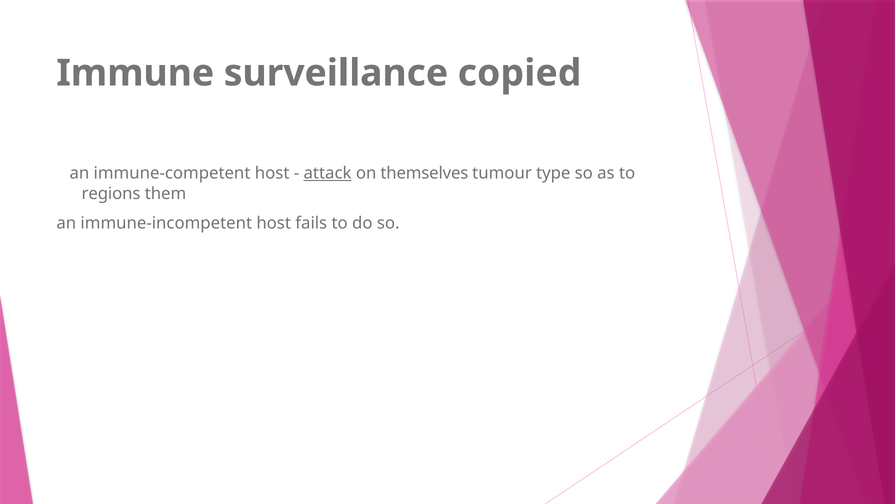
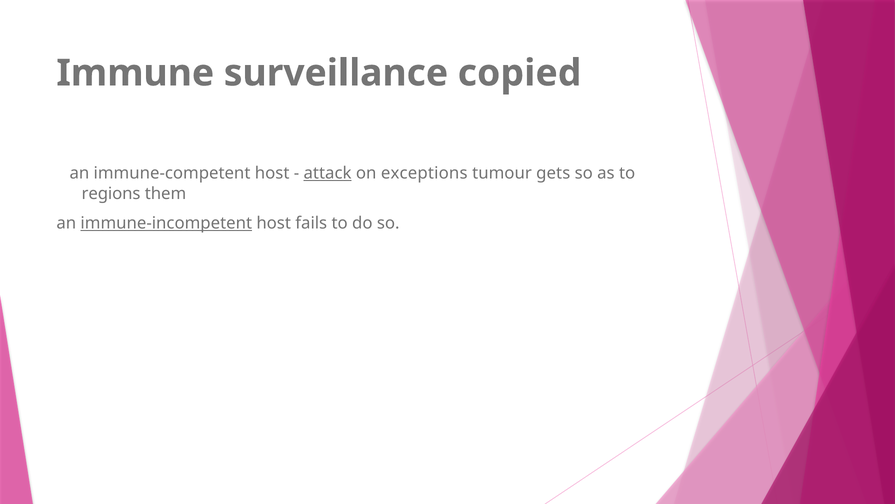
themselves: themselves -> exceptions (424, 173)
type: type -> gets (553, 173)
immune-incompetent underline: none -> present (166, 223)
